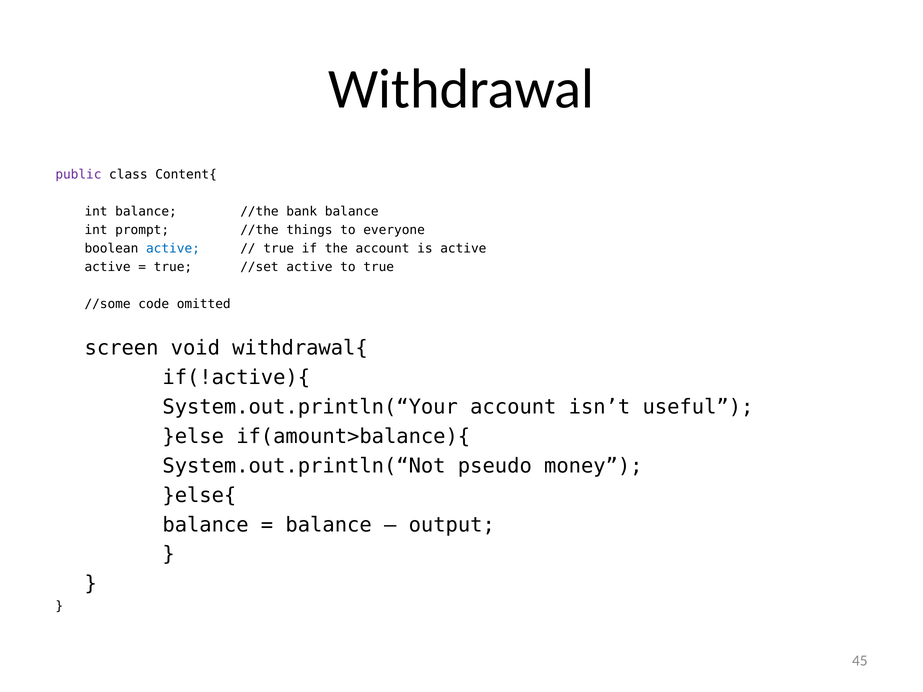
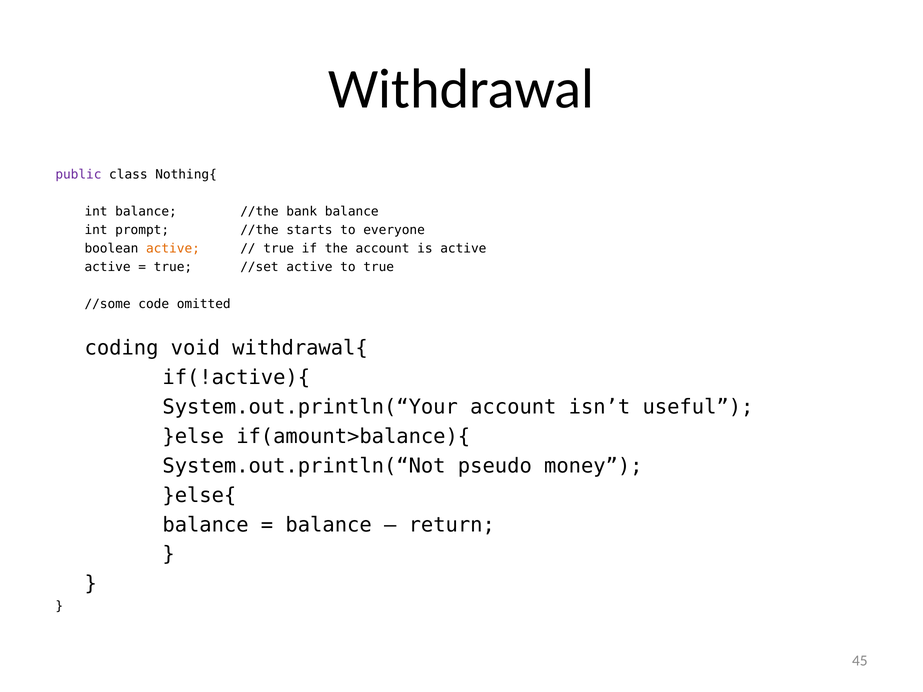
Content{: Content{ -> Nothing{ (186, 175)
things: things -> starts (309, 230)
active colour: blue -> orange (173, 249)
screen: screen -> coding (122, 348)
output: output -> return (452, 525)
